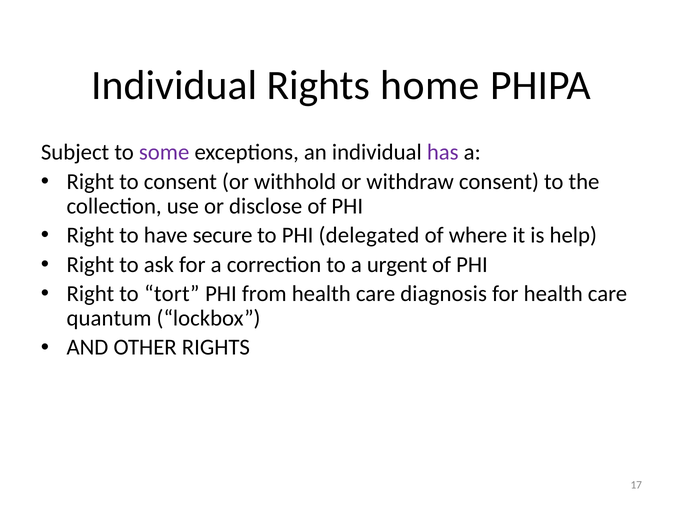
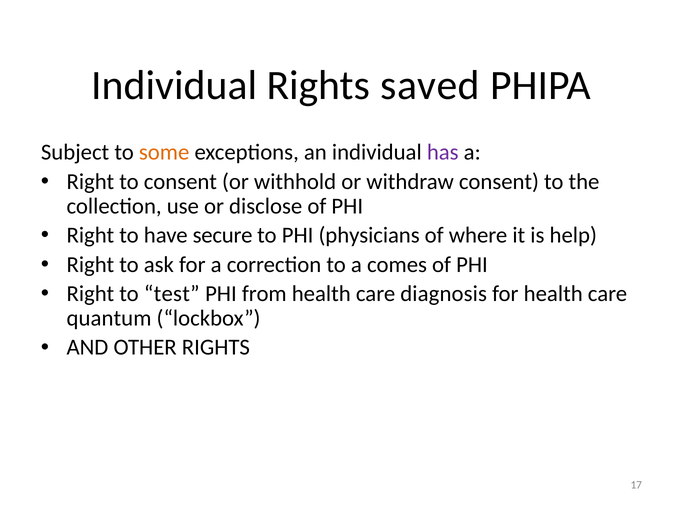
home: home -> saved (430, 85)
some colour: purple -> orange (164, 152)
delegated: delegated -> physicians (369, 235)
urgent: urgent -> comes (397, 264)
tort: tort -> test (172, 293)
